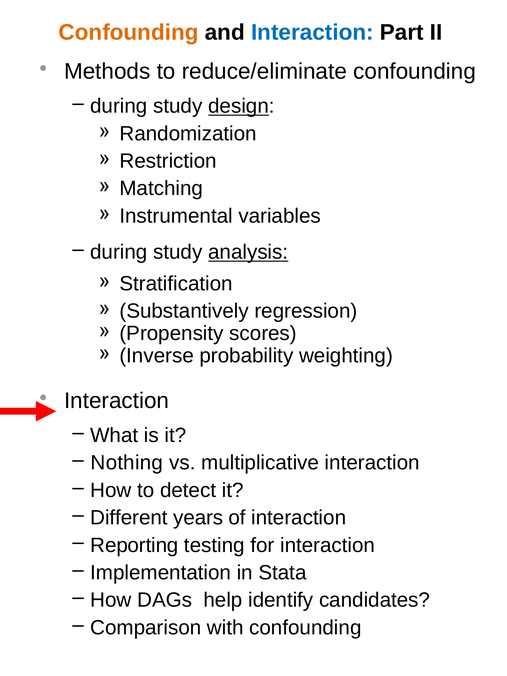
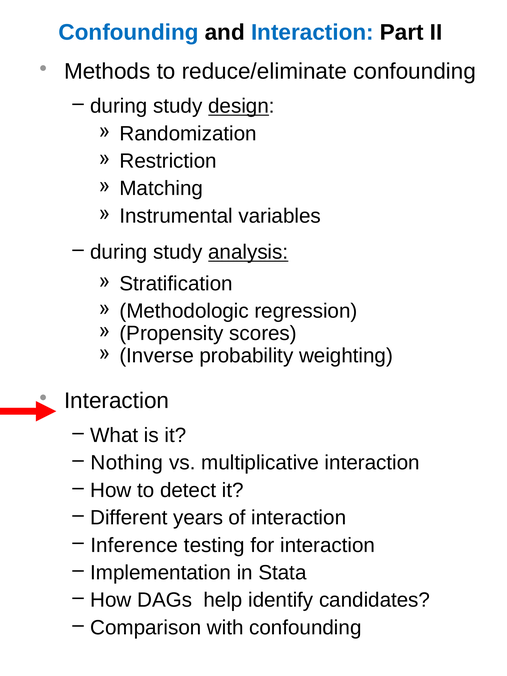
Confounding colour: orange -> blue (129, 32)
Substantively: Substantively -> Methodologic (184, 311)
Reporting: Reporting -> Inference (134, 545)
